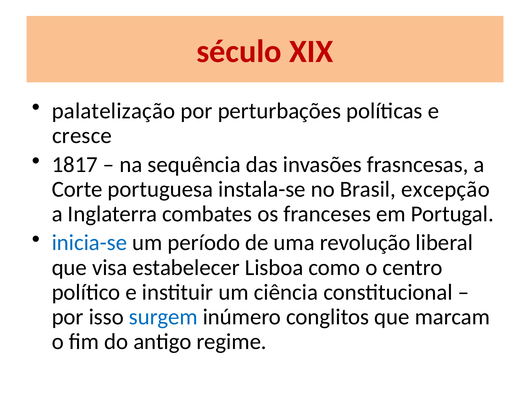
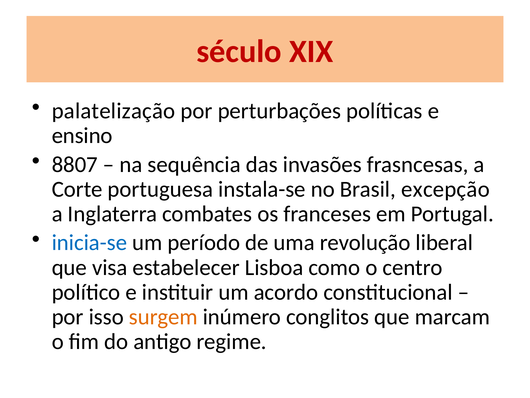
cresce: cresce -> ensino (82, 135)
1817: 1817 -> 8807 (75, 164)
ciência: ciência -> acordo (286, 292)
surgem colour: blue -> orange (163, 316)
